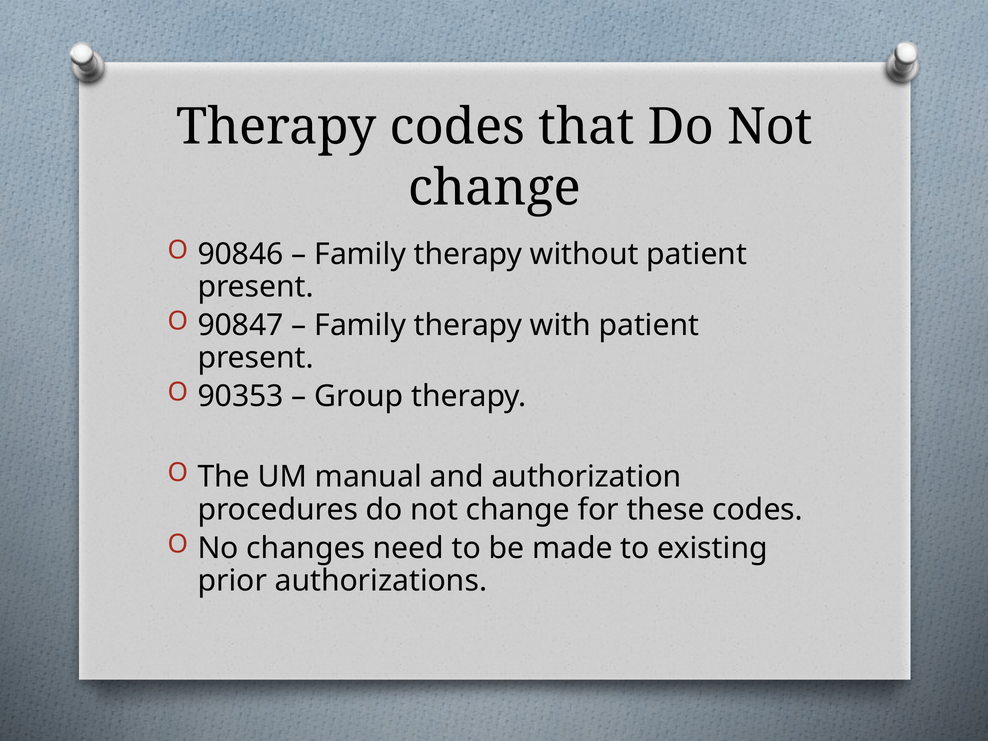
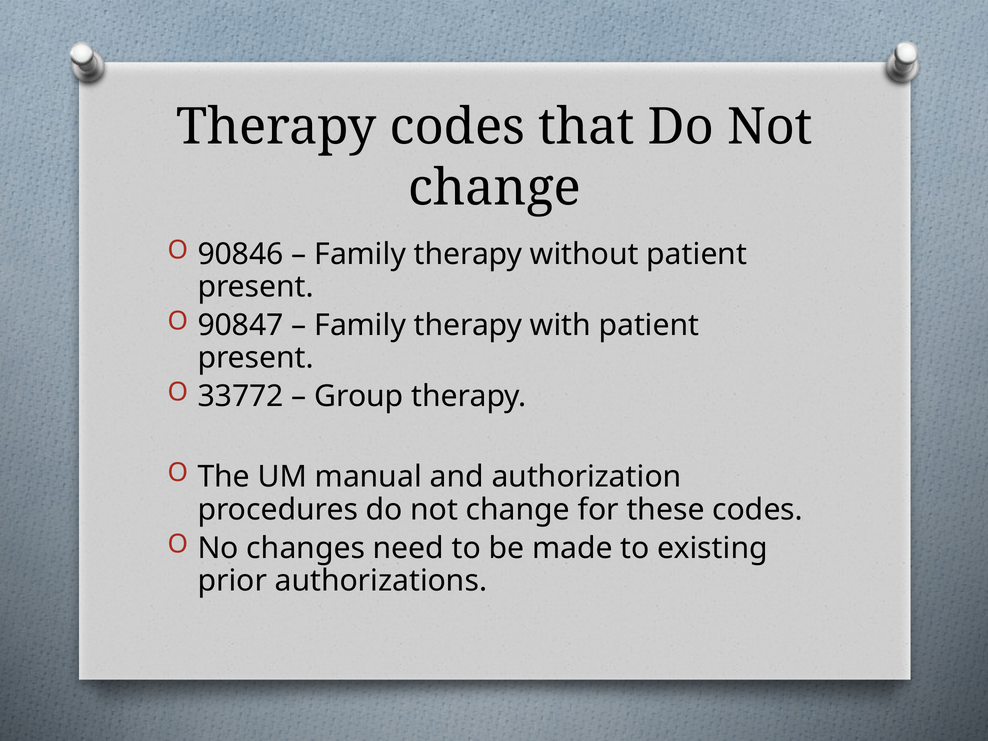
90353: 90353 -> 33772 (241, 396)
